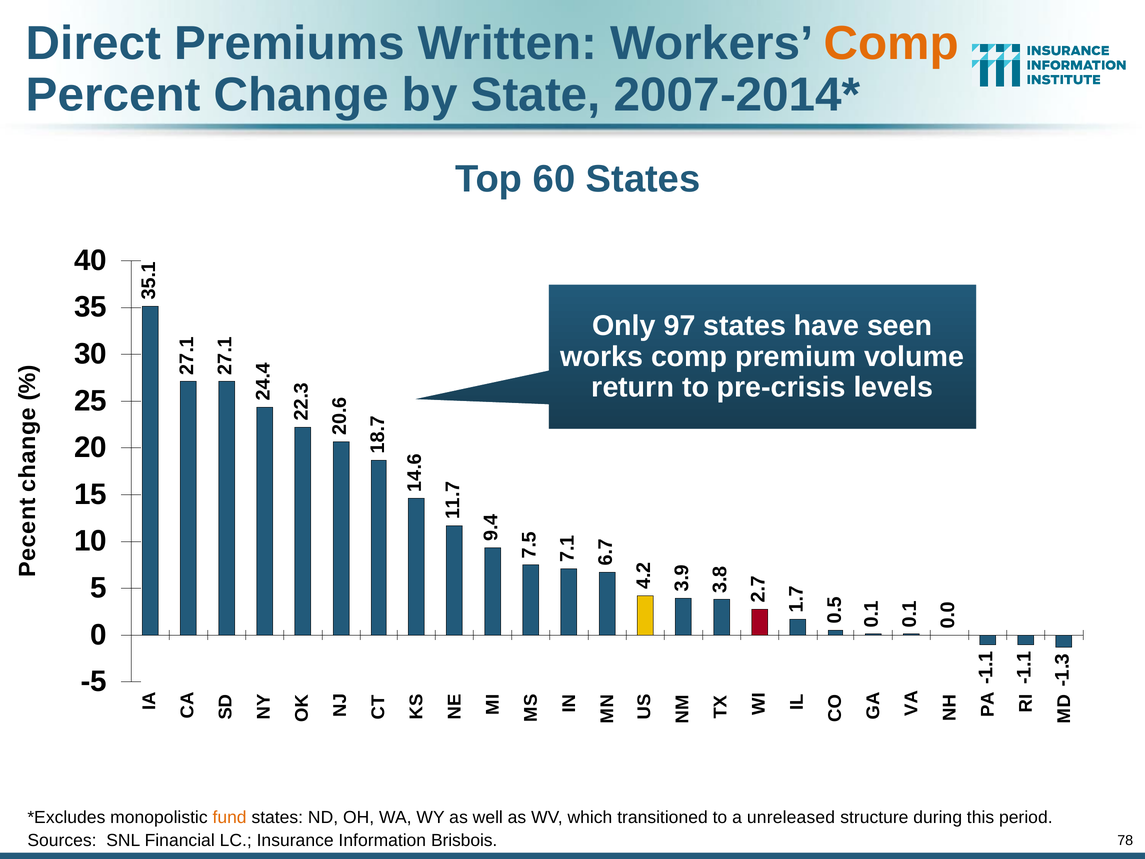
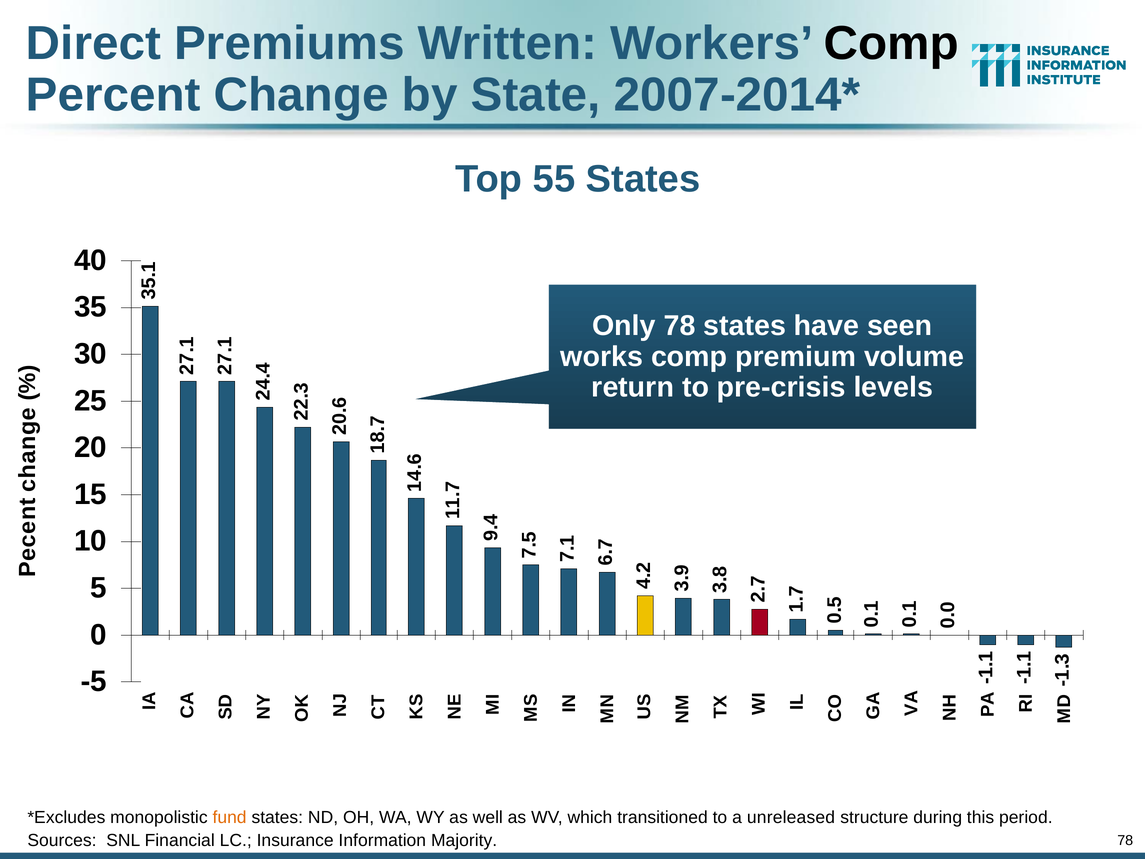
Comp colour: orange -> black (891, 44)
60: 60 -> 55 (554, 179)
Only 97: 97 -> 78 (680, 326)
Brisbois: Brisbois -> Majority (464, 840)
